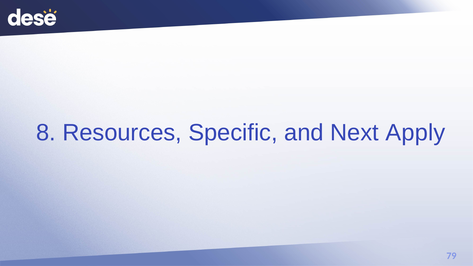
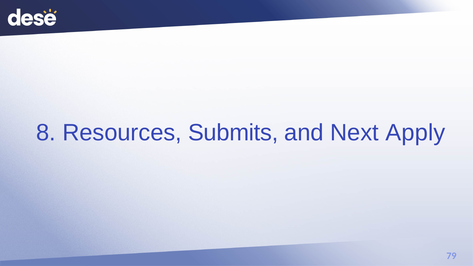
Specific: Specific -> Submits (233, 133)
